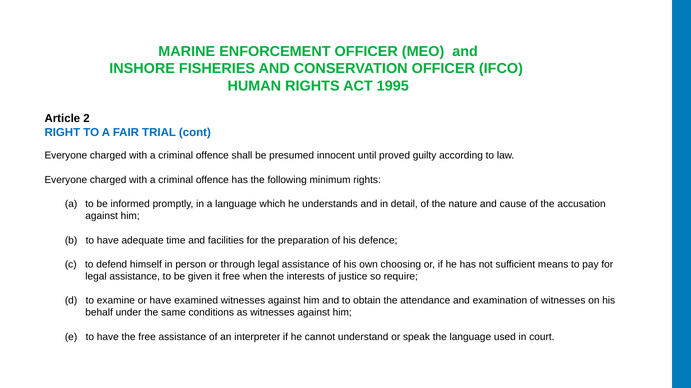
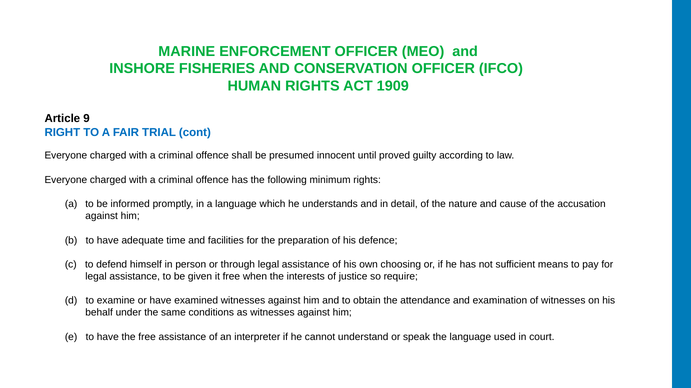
1995: 1995 -> 1909 (393, 86)
2: 2 -> 9 (87, 119)
